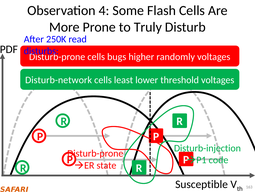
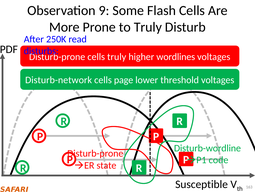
4: 4 -> 9 (104, 11)
cells bugs: bugs -> truly (117, 57)
randomly: randomly -> wordlines (176, 57)
least: least -> page (124, 80)
Disturb-injection: Disturb-injection -> Disturb-wordline (207, 148)
